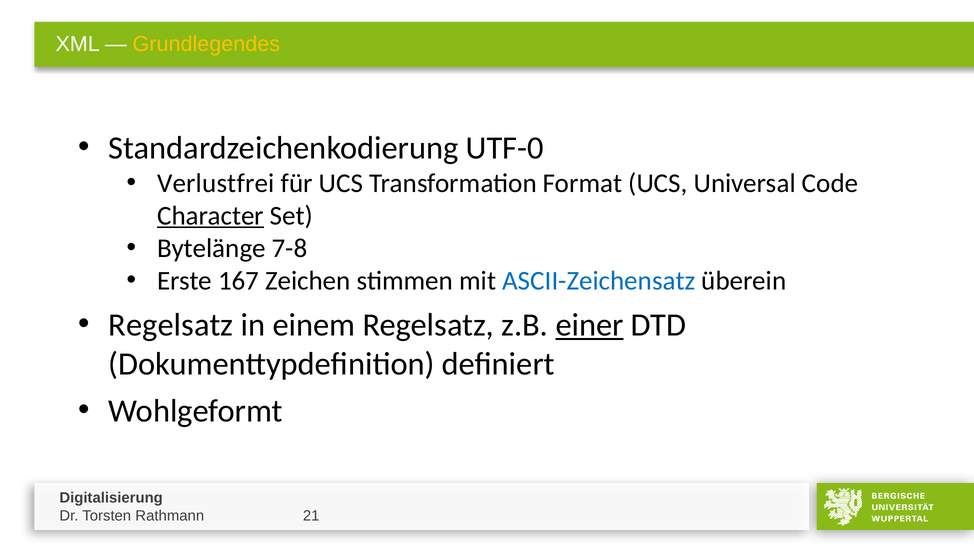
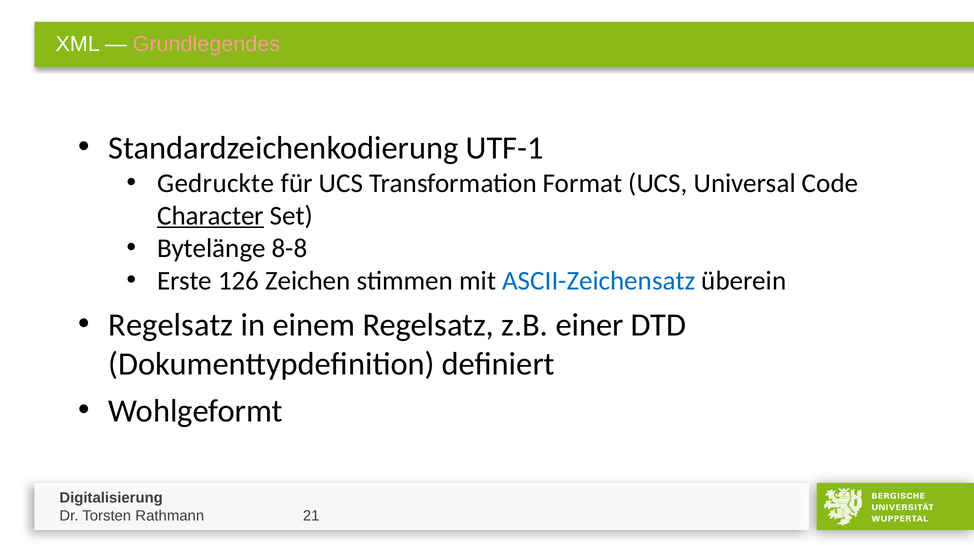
Grundlegendes colour: yellow -> pink (206, 44)
UTF-0: UTF-0 -> UTF-1 (505, 148)
Verlustfrei: Verlustfrei -> Gedruckte (216, 183)
7-8: 7-8 -> 8-8 (290, 248)
167: 167 -> 126 (239, 281)
einer underline: present -> none (590, 325)
